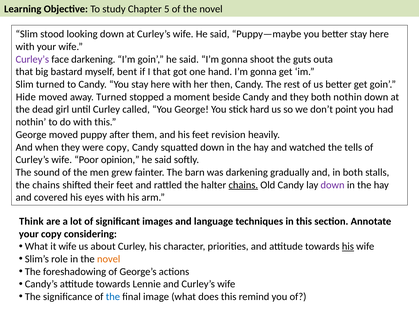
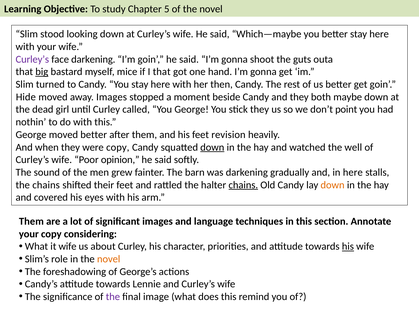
Puppy—maybe: Puppy—maybe -> Which—maybe (267, 34)
big underline: none -> present (42, 72)
bent: bent -> mice (127, 72)
away Turned: Turned -> Images (112, 97)
both nothin: nothin -> maybe (348, 97)
stick hard: hard -> they (260, 110)
moved puppy: puppy -> better (94, 135)
down underline: none -> present (212, 147)
tells: tells -> well (353, 147)
in both: both -> here (353, 172)
down colour: purple -> orange (333, 185)
Think: Think -> Them (31, 222)
the colour: blue -> purple (113, 297)
